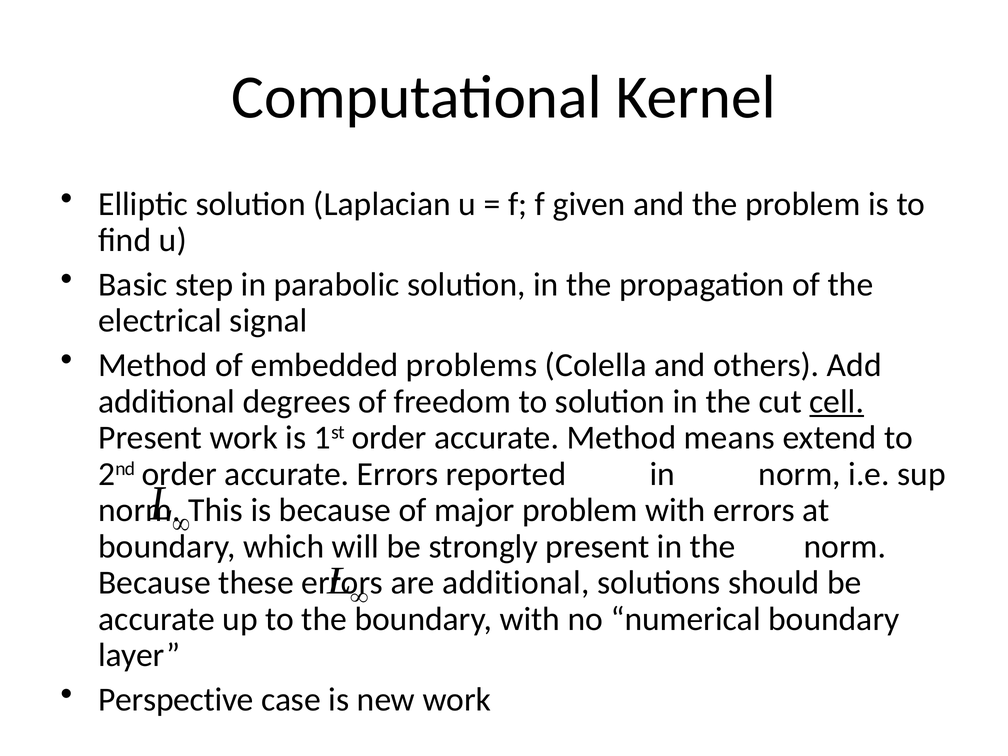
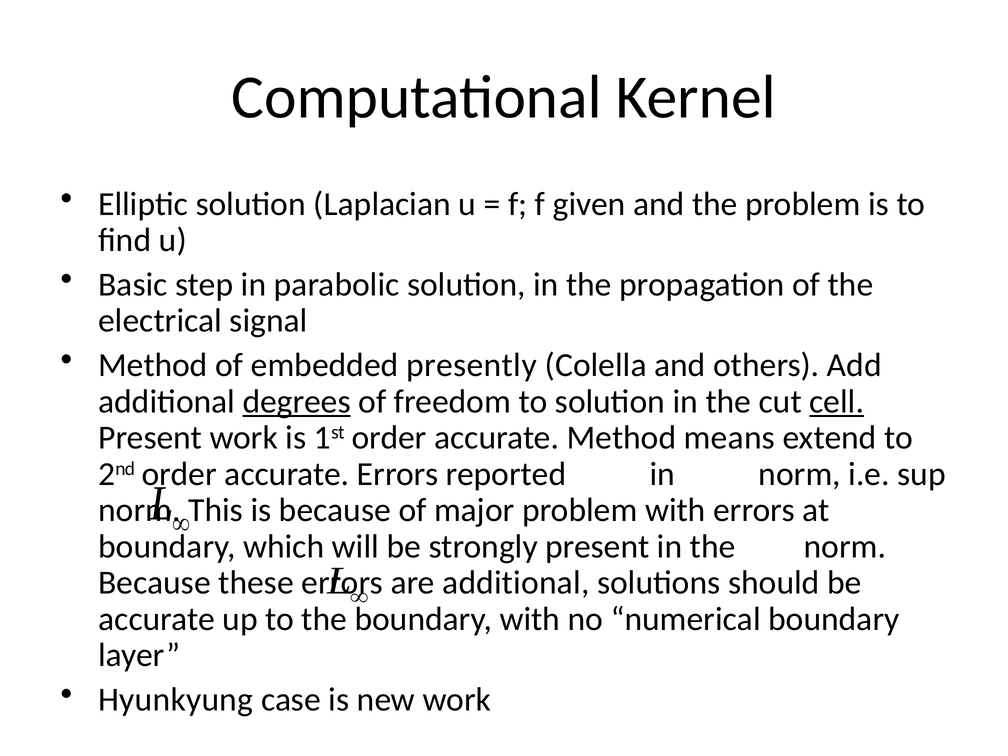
problems: problems -> presently (472, 365)
degrees underline: none -> present (297, 401)
Perspective: Perspective -> Hyunkyung (176, 700)
